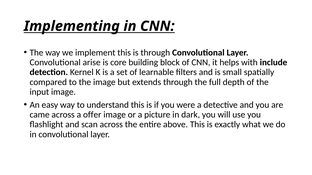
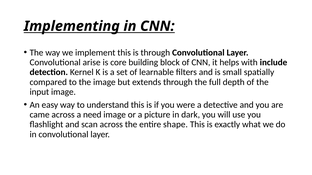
offer: offer -> need (92, 115)
above: above -> shape (175, 125)
